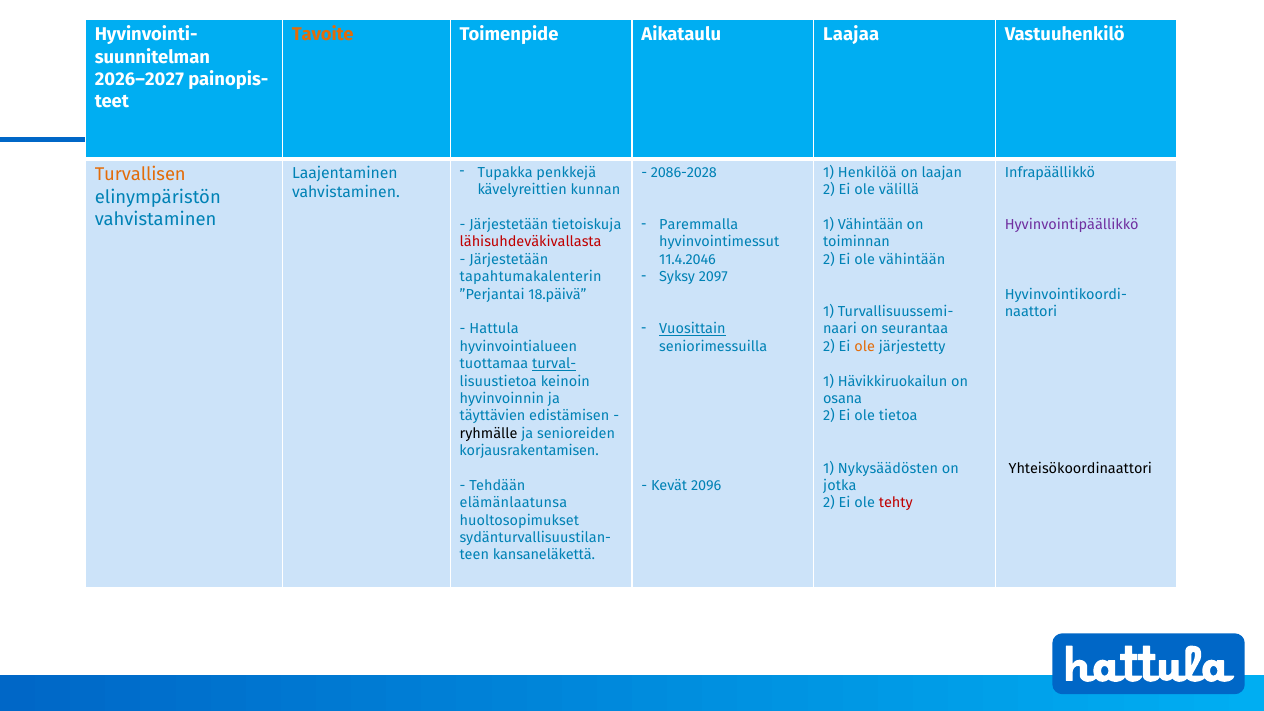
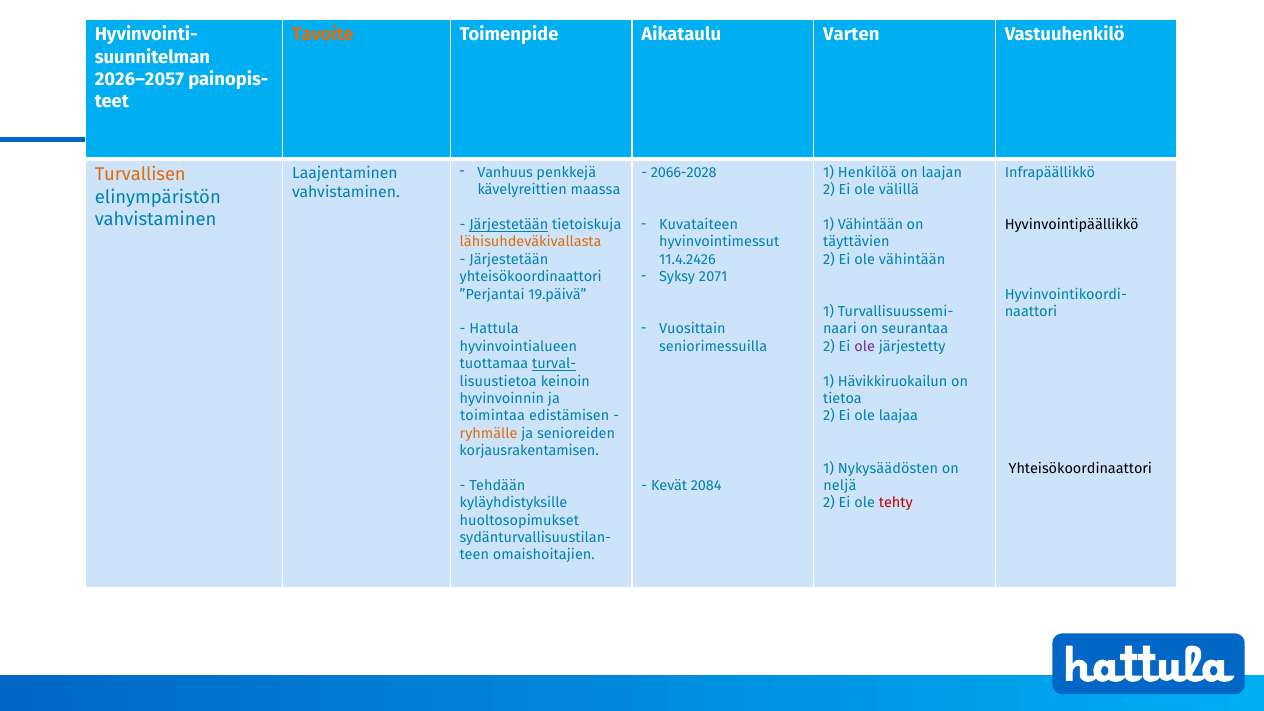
Laajaa: Laajaa -> Varten (851, 35)
2026–2027: 2026–2027 -> 2026–2057 (139, 79)
Tupakka: Tupakka -> Vanhuus (505, 173)
2086-2028: 2086-2028 -> 2066-2028 (684, 173)
kunnan: kunnan -> maassa (595, 190)
Paremmalla: Paremmalla -> Kuvataiteen (699, 225)
Järjestetään underline: none -> present (509, 225)
Hyvinvointipäällikkö colour: purple -> black (1072, 225)
lähisuhdeväkivallasta colour: red -> orange (531, 242)
toiminnan: toiminnan -> täyttävien (856, 242)
11.4.2046: 11.4.2046 -> 11.4.2426 (687, 260)
2097: 2097 -> 2071 (713, 277)
tapahtumakalenterin: tapahtumakalenterin -> yhteisökoordinaattori (531, 277)
18.päivä: 18.päivä -> 19.päivä (557, 294)
Vuosittain underline: present -> none (692, 329)
ole colour: orange -> purple (865, 347)
osana: osana -> tietoa (842, 399)
täyttävien: täyttävien -> toimintaa (492, 416)
tietoa: tietoa -> laajaa (898, 416)
ryhmälle colour: black -> orange (489, 433)
2096: 2096 -> 2084 (706, 486)
jotka: jotka -> neljä (840, 486)
elämänlaatunsa: elämänlaatunsa -> kyläyhdistyksille (514, 503)
kansaneläkettä: kansaneläkettä -> omaishoitajien (544, 555)
